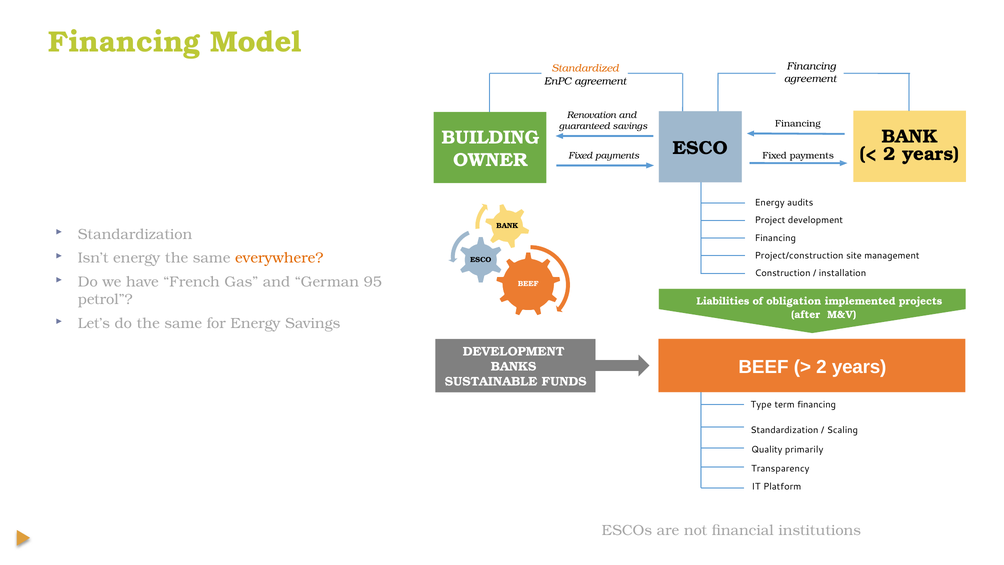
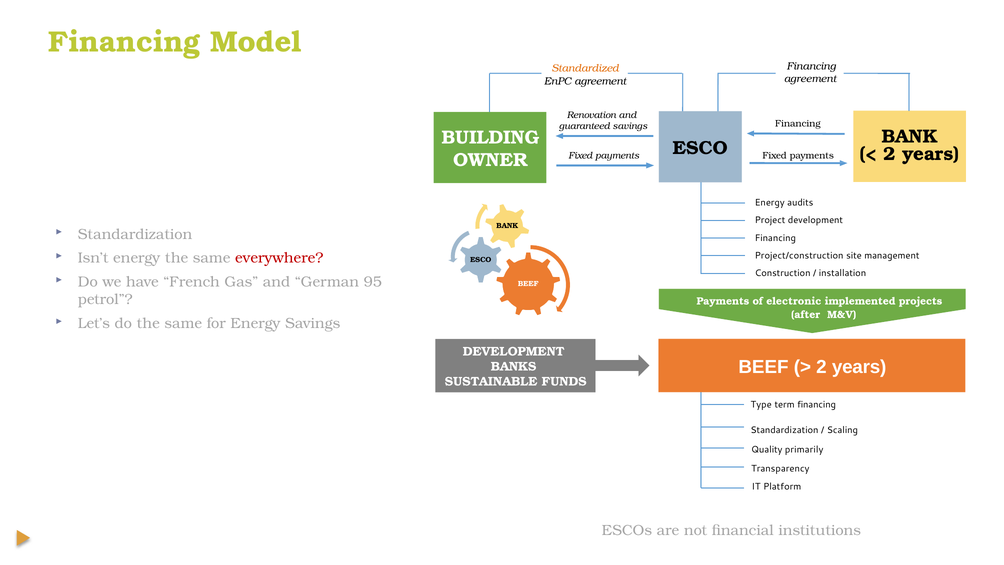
everywhere colour: orange -> red (279, 258)
Liabilities: Liabilities -> Payments (723, 301)
obligation: obligation -> electronic (794, 301)
